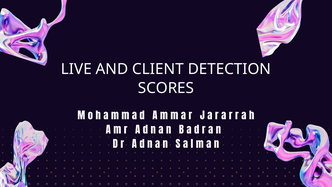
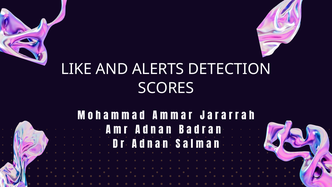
LIVE: LIVE -> LIKE (76, 69)
CLIENT: CLIENT -> ALERTS (158, 69)
